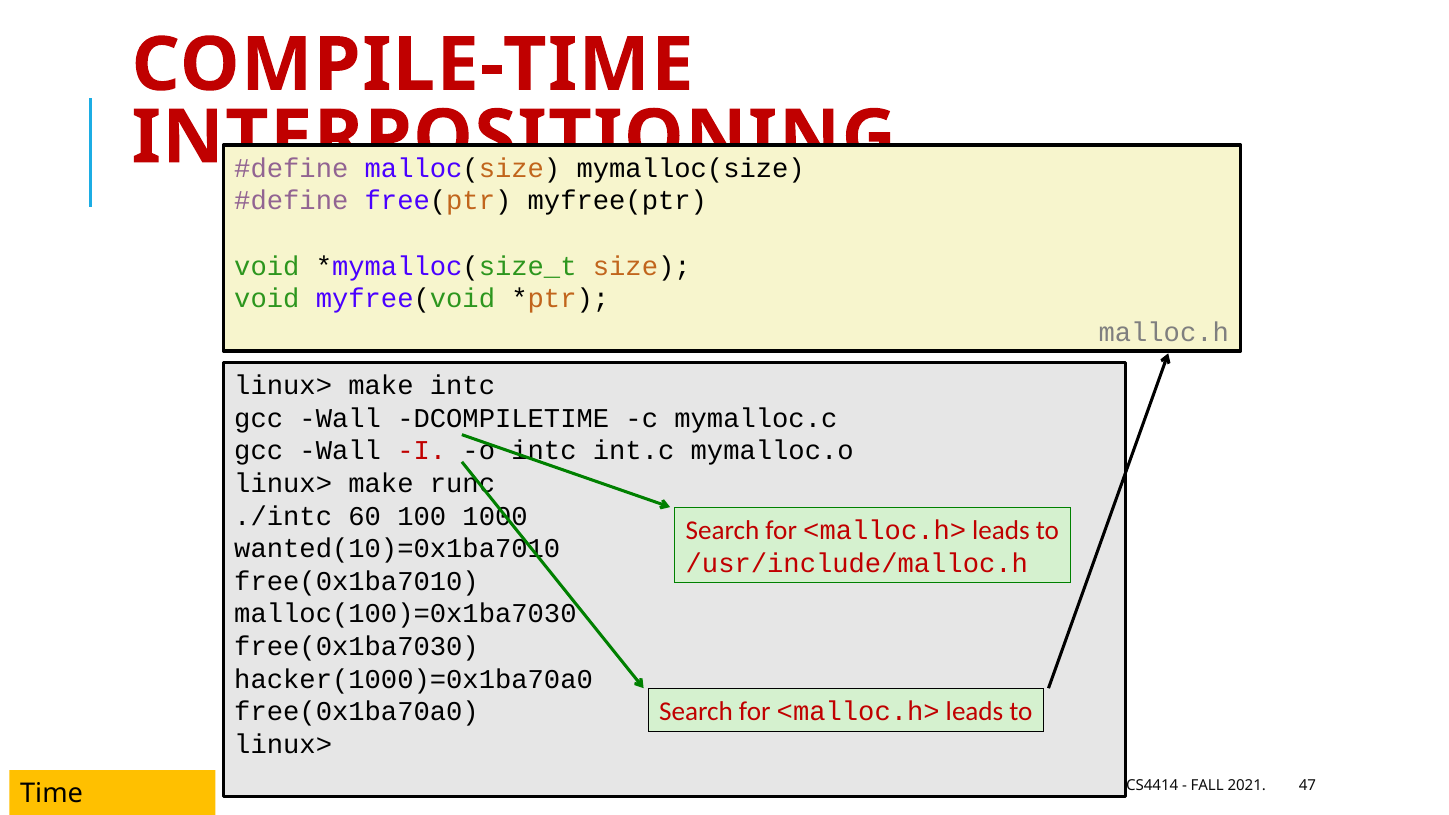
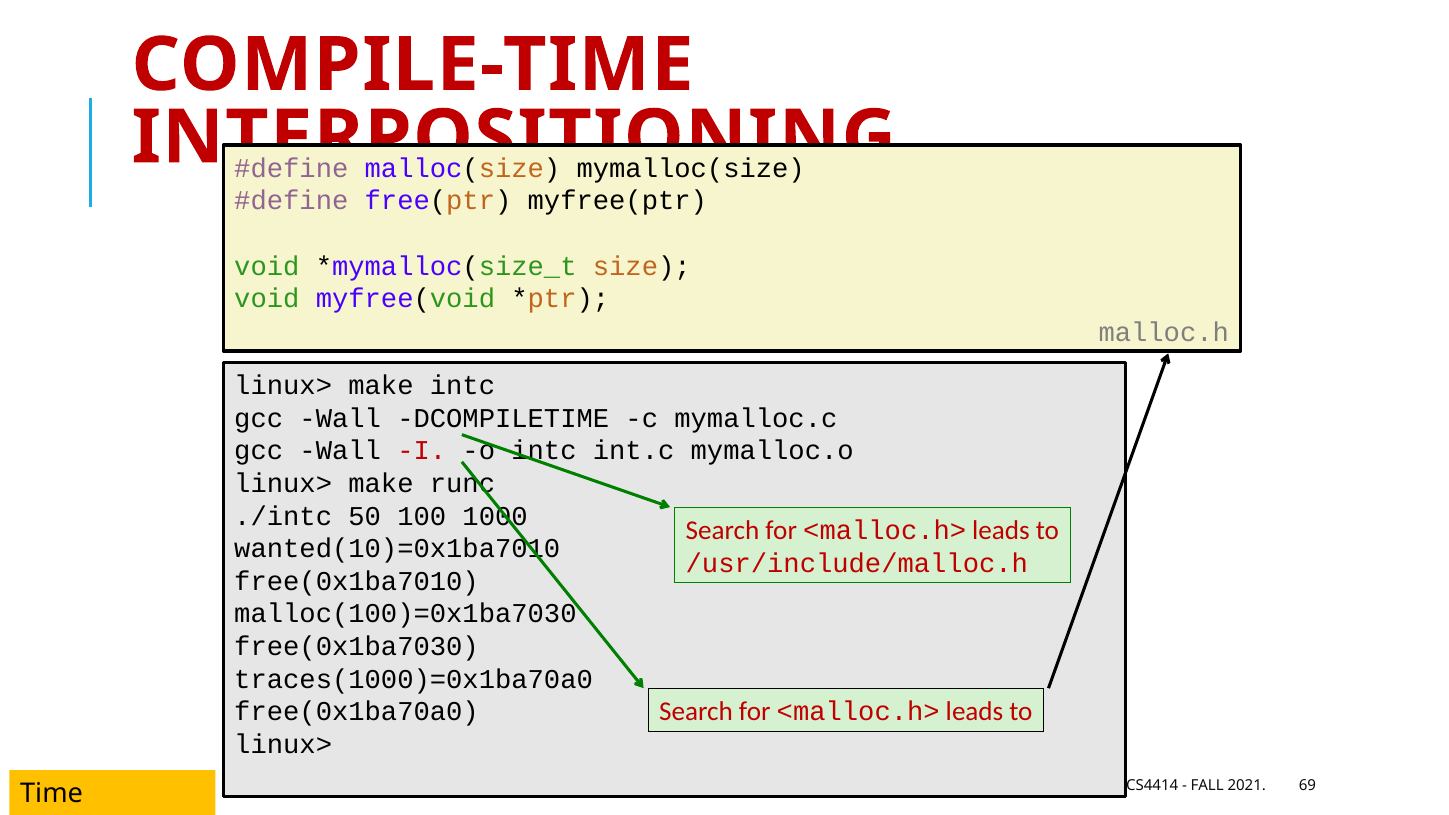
60: 60 -> 50 (365, 516)
hacker(1000)=0x1ba70a0: hacker(1000)=0x1ba70a0 -> traces(1000)=0x1ba70a0 (414, 679)
47: 47 -> 69 (1307, 785)
